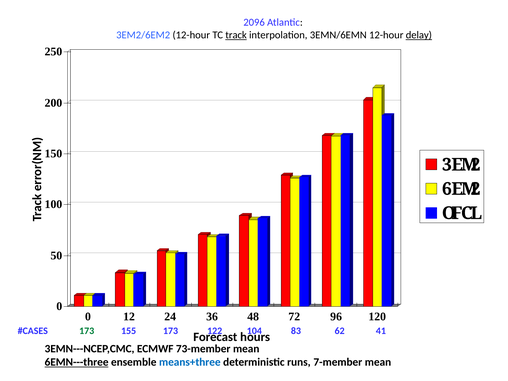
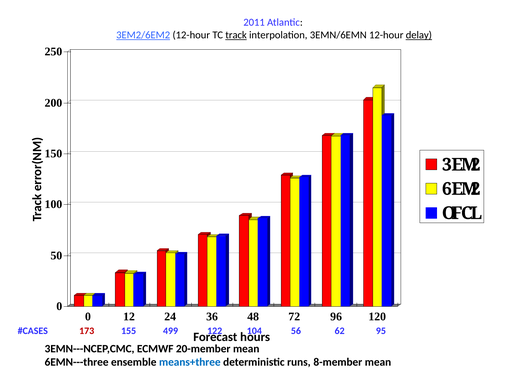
2096: 2096 -> 2011 (254, 22)
3EM2/6EM2 underline: none -> present (143, 35)
173 colour: green -> red (87, 331)
155 173: 173 -> 499 (171, 331)
83: 83 -> 56 (296, 331)
41: 41 -> 95 (381, 331)
73-member: 73-member -> 20-member (203, 349)
6EMN---three underline: present -> none (77, 362)
7-member: 7-member -> 8-member (338, 362)
